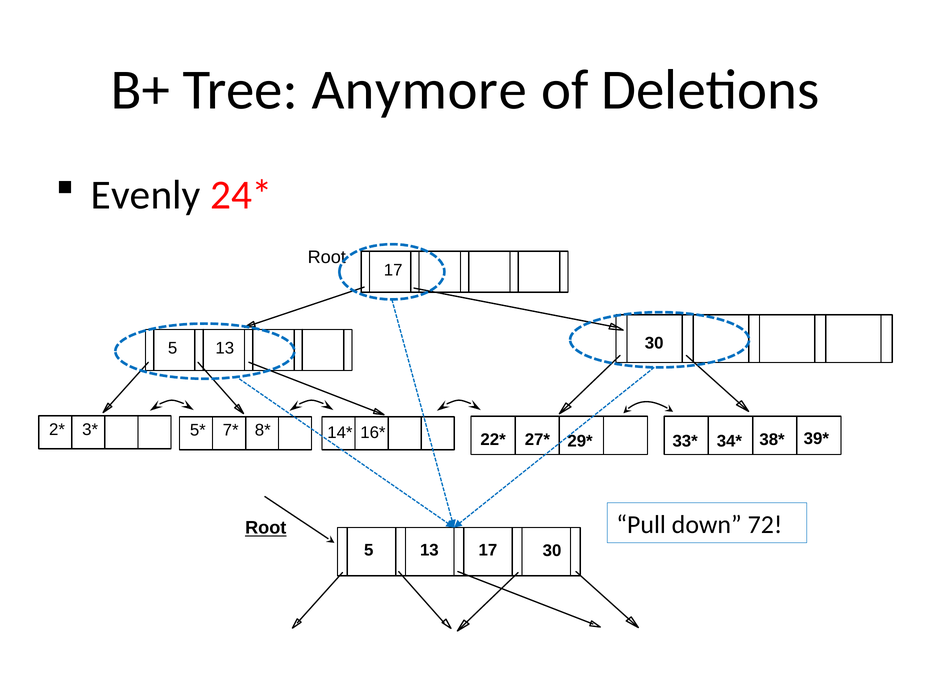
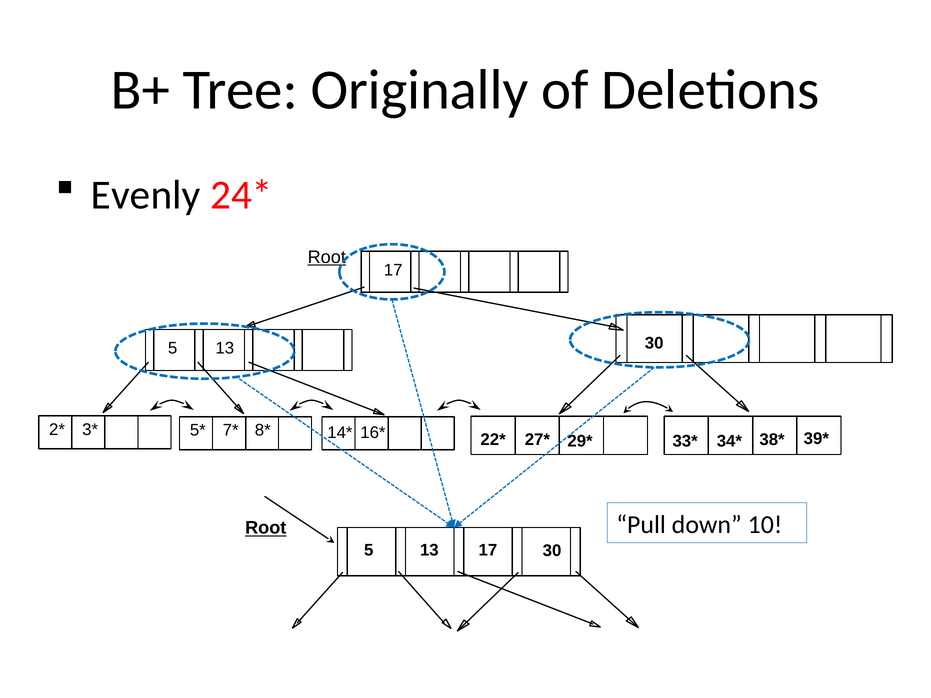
Anymore: Anymore -> Originally (420, 90)
Root underline: none -> present (327, 257)
72: 72 -> 10 (765, 525)
